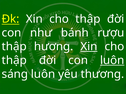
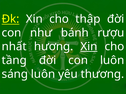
thập: thập -> nhất (14, 47)
thập: thập -> tầng (14, 61)
luôn underline: present -> none (112, 61)
